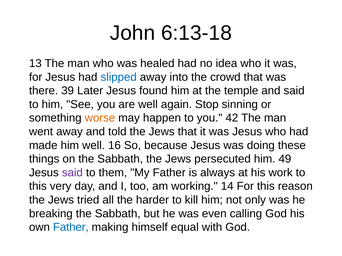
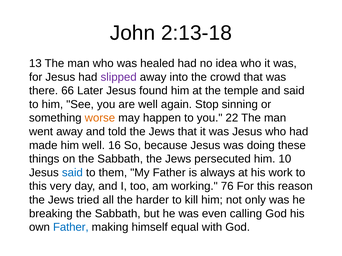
6:13-18: 6:13-18 -> 2:13-18 (196, 33)
slipped colour: blue -> purple (119, 77)
39: 39 -> 66 (68, 91)
42: 42 -> 22 (232, 118)
49: 49 -> 10 (285, 159)
said colour: purple -> blue (72, 173)
14: 14 -> 76 (227, 187)
